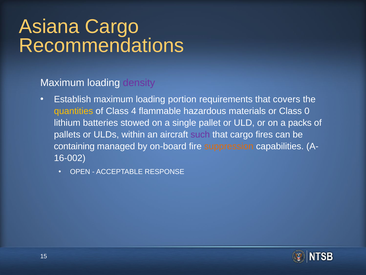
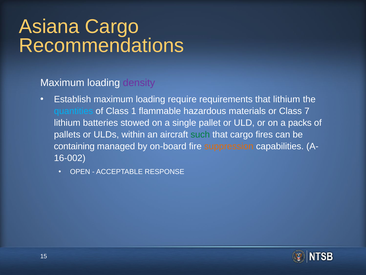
portion: portion -> require (182, 99)
that covers: covers -> lithium (287, 99)
quantities colour: yellow -> light blue (74, 111)
4: 4 -> 1 (134, 111)
0: 0 -> 7 (307, 111)
such colour: purple -> green (200, 134)
